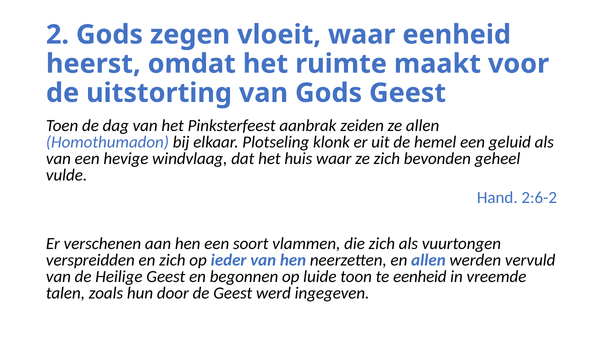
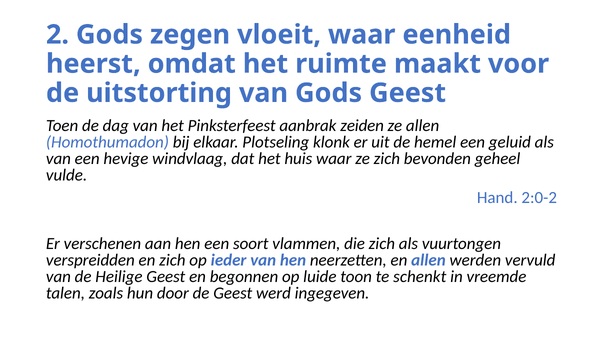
2:6-2: 2:6-2 -> 2:0-2 (539, 198)
te eenheid: eenheid -> schenkt (420, 277)
